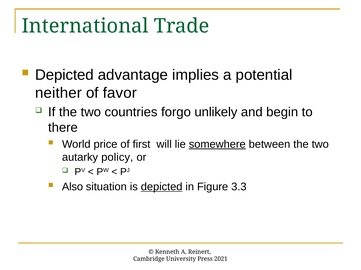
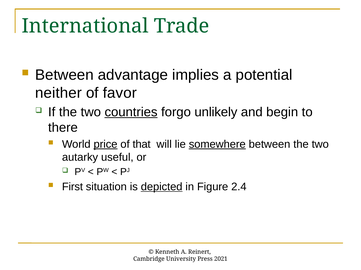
Depicted: Depicted -> Between (64, 75)
countries underline: none -> present (131, 112)
price underline: none -> present (106, 145)
first: first -> that (142, 145)
policy: policy -> useful (117, 158)
Also: Also -> First (72, 187)
3.3: 3.3 -> 2.4 (239, 187)
